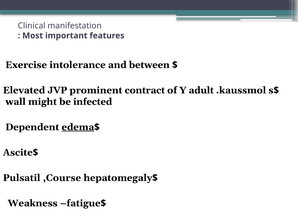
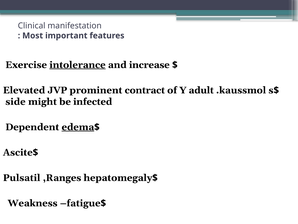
intolerance underline: none -> present (77, 65)
between: between -> increase (149, 65)
wall: wall -> side (15, 101)
,Course: ,Course -> ,Ranges (62, 177)
